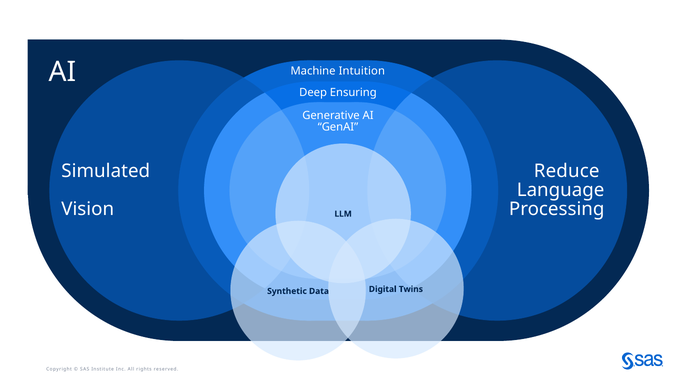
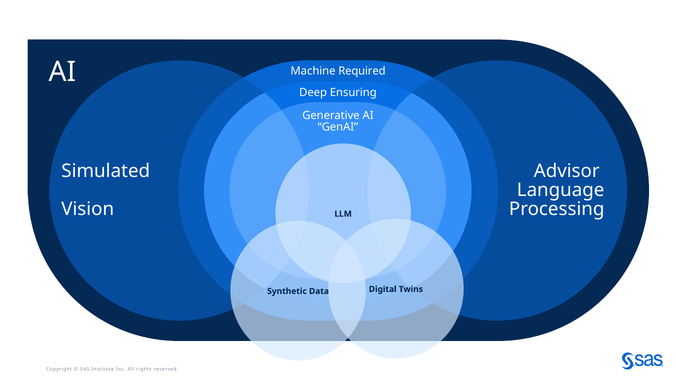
Intuition: Intuition -> Required (362, 71)
Reduce: Reduce -> Advisor (567, 170)
